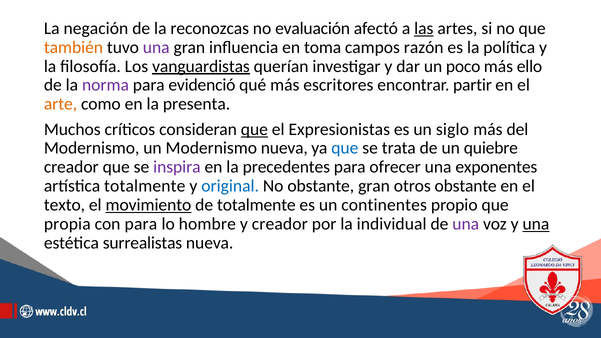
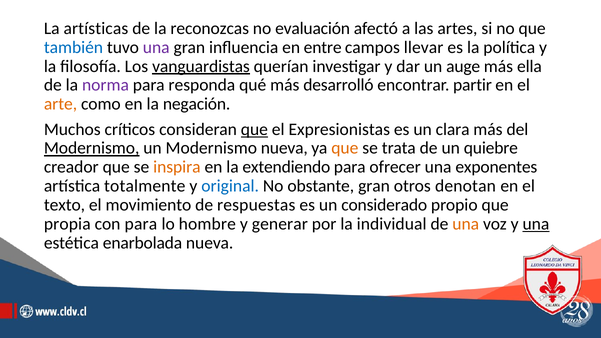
negación: negación -> artísticas (96, 28)
las underline: present -> none (424, 28)
también colour: orange -> blue (73, 47)
toma: toma -> entre (323, 47)
razón: razón -> llevar (424, 47)
poco: poco -> auge (463, 66)
ello: ello -> ella (529, 66)
evidenció: evidenció -> responda (202, 85)
escritores: escritores -> desarrolló (338, 85)
presenta: presenta -> negación (197, 104)
siglo: siglo -> clara (453, 129)
Modernismo underline: none -> present (92, 148)
que colour: blue -> orange (345, 148)
inspira colour: purple -> orange (177, 167)
precedentes: precedentes -> extendiendo (286, 167)
otros obstante: obstante -> denotan (465, 186)
movimiento underline: present -> none (148, 205)
de totalmente: totalmente -> respuestas (256, 205)
continentes: continentes -> considerado (384, 205)
y creador: creador -> generar (280, 224)
una colour: purple -> orange (466, 224)
surrealistas: surrealistas -> enarbolada (143, 243)
